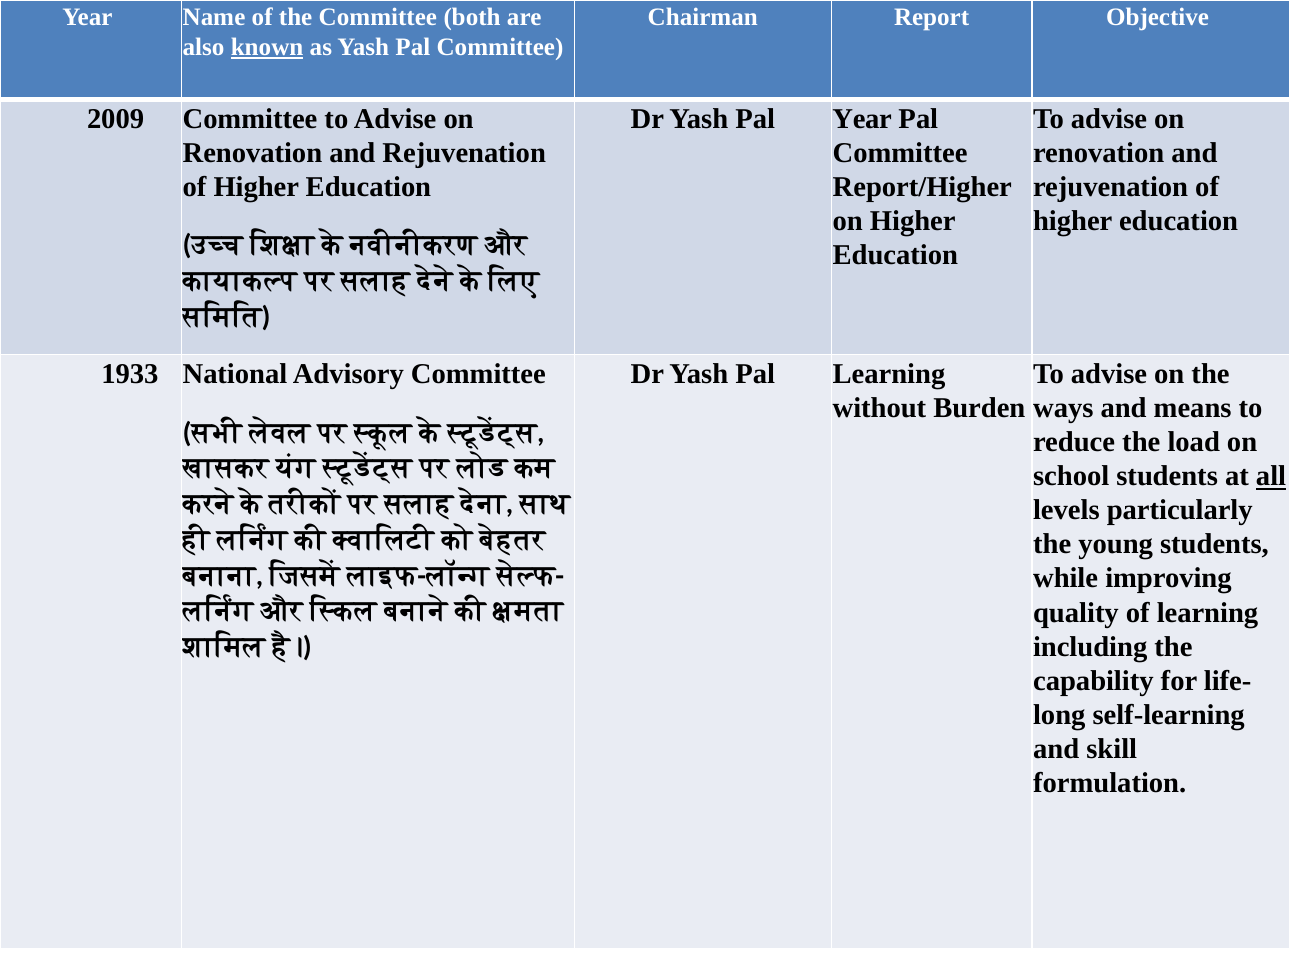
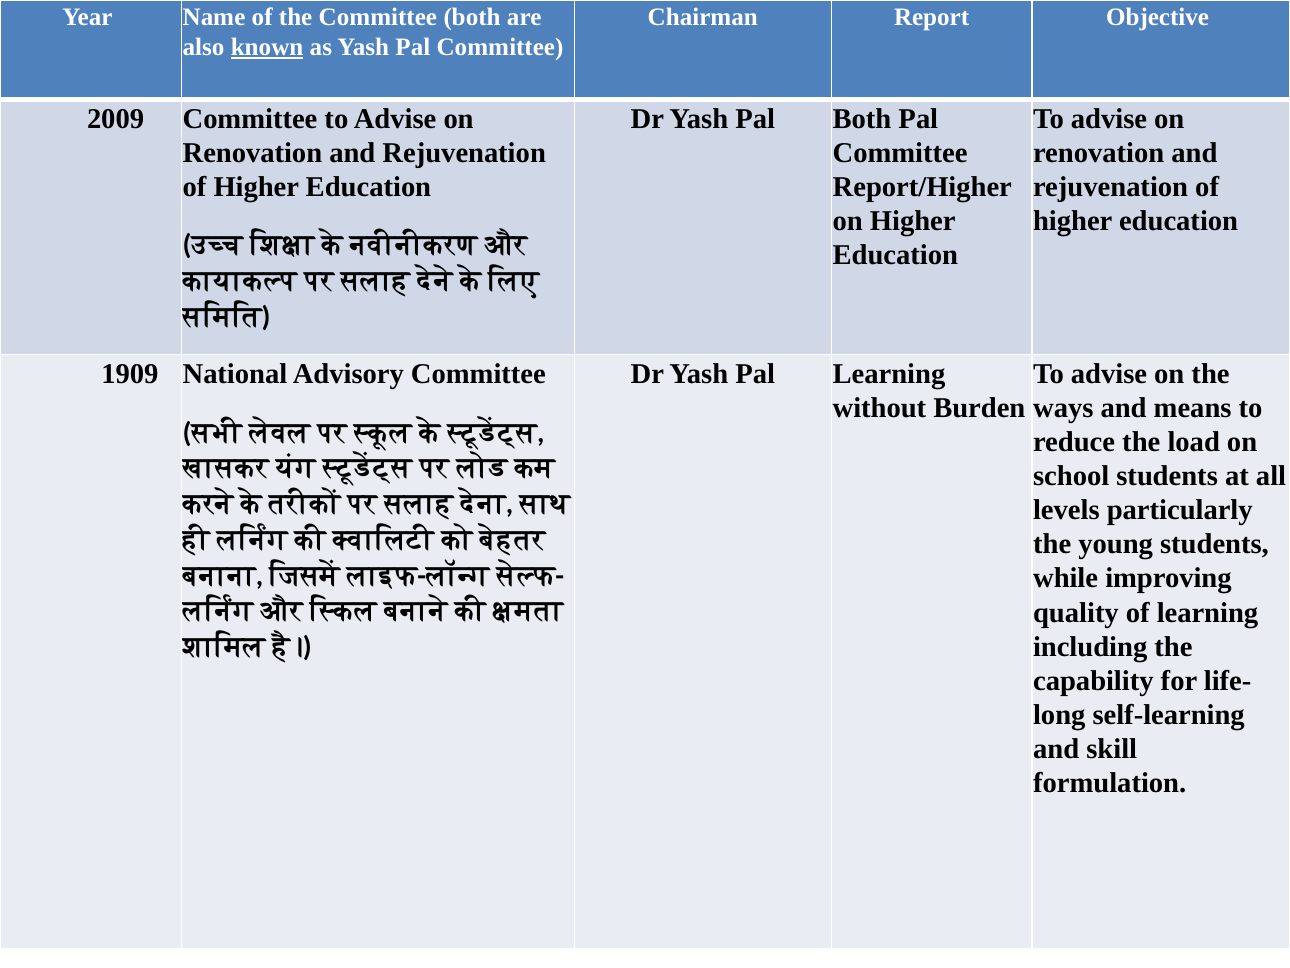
Pal Year: Year -> Both (862, 119)
1933: 1933 -> 1909 (130, 374)
all underline: present -> none (1271, 476)
